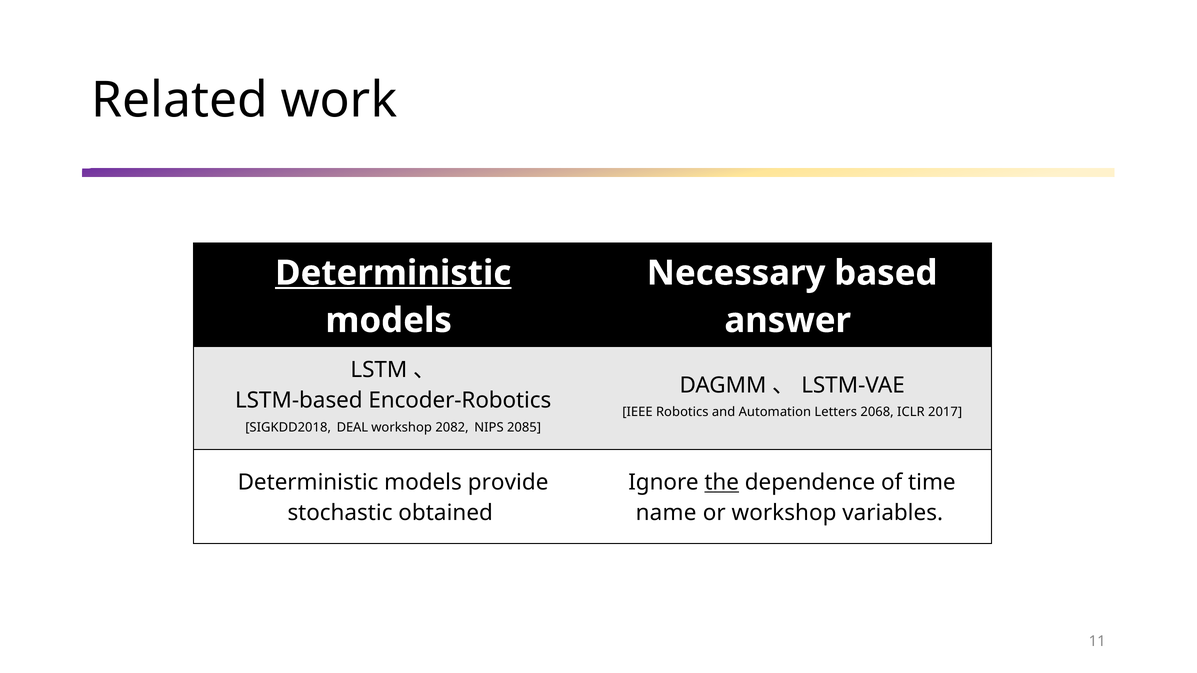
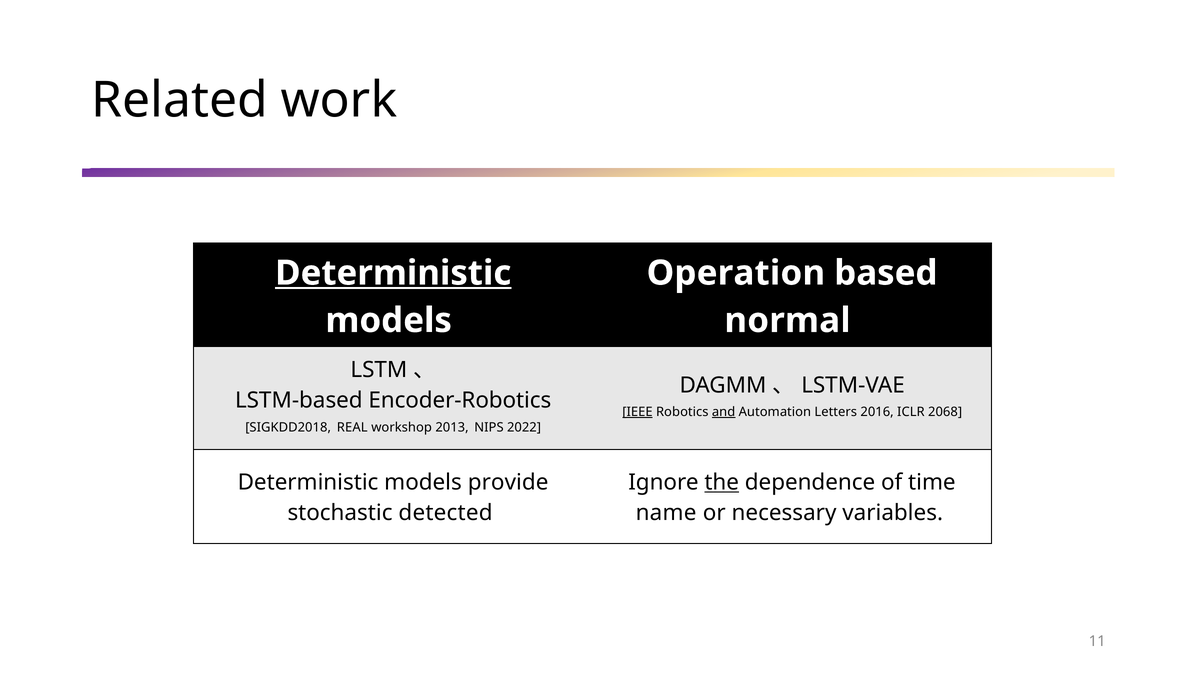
Necessary: Necessary -> Operation (736, 273)
answer: answer -> normal (788, 321)
IEEE underline: none -> present (637, 412)
and underline: none -> present (724, 412)
2068: 2068 -> 2016 (877, 412)
2017: 2017 -> 2068 (945, 412)
DEAL: DEAL -> REAL (352, 427)
2082: 2082 -> 2013 (452, 427)
2085: 2085 -> 2022 (524, 427)
obtained: obtained -> detected (446, 513)
or workshop: workshop -> necessary (784, 513)
